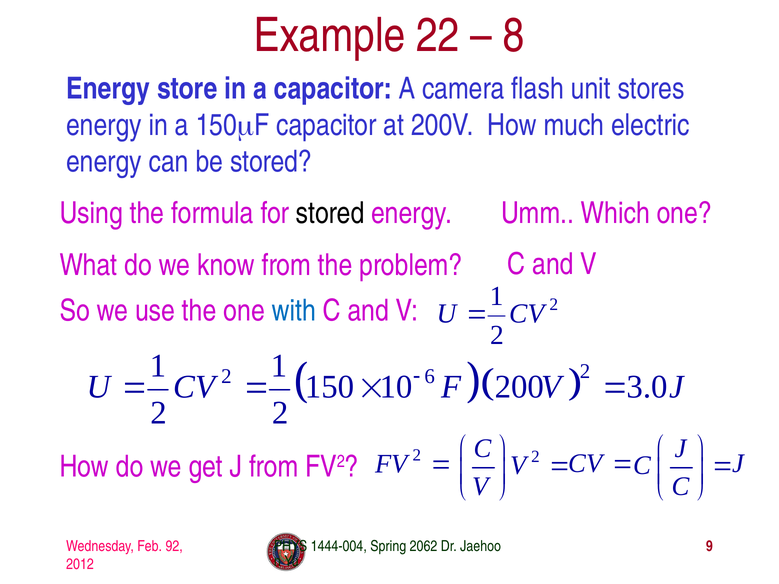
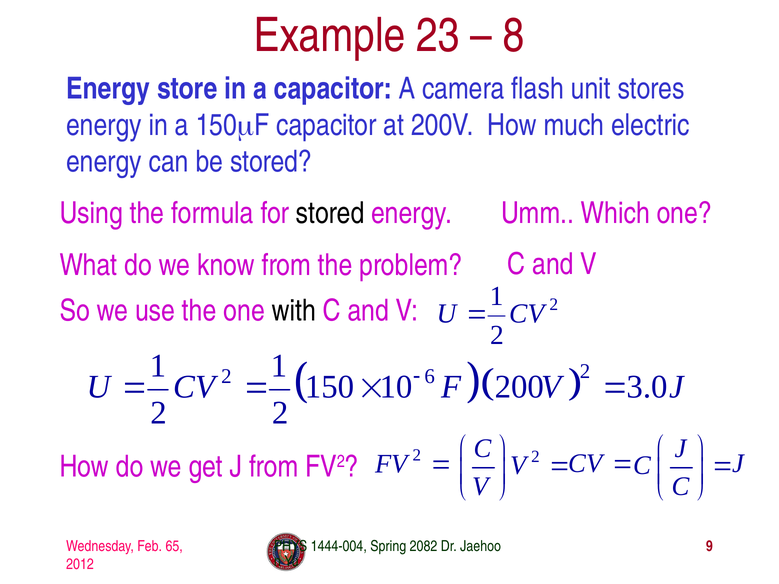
22: 22 -> 23 (438, 36)
with colour: blue -> black (294, 311)
92: 92 -> 65 (174, 546)
2062: 2062 -> 2082 (424, 546)
